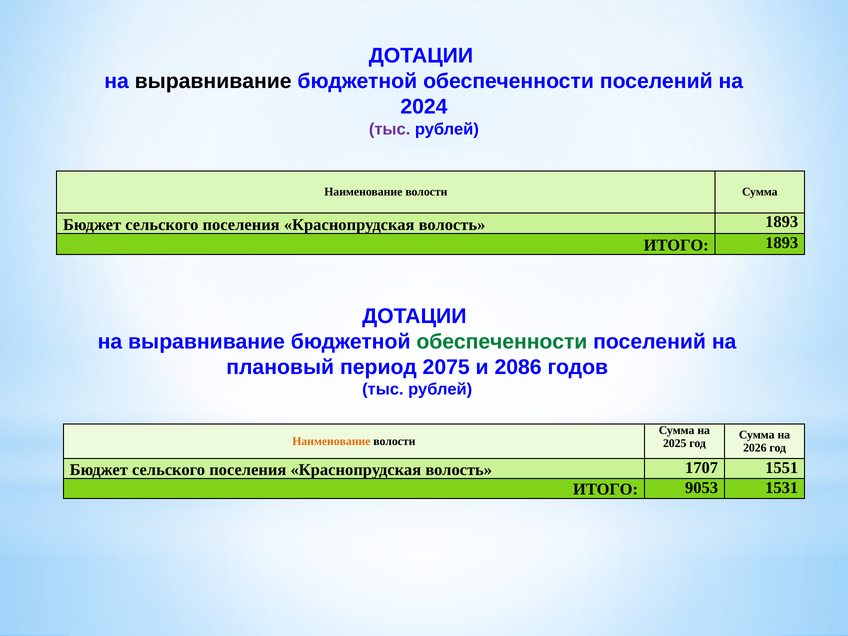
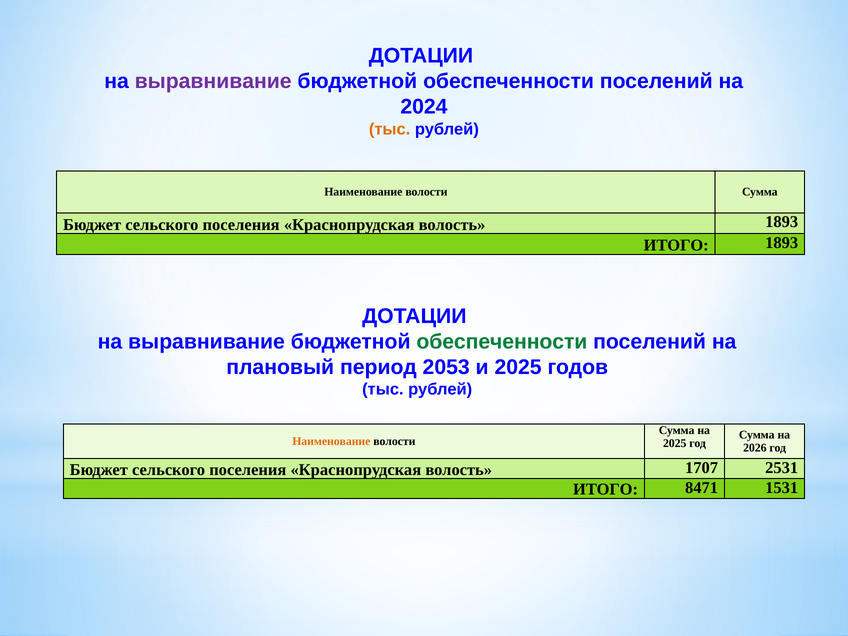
выравнивание colour: black -> purple (213, 81)
тыс colour: purple -> orange (390, 129)
2075: 2075 -> 2053 (446, 367)
и 2086: 2086 -> 2025 (518, 367)
1551: 1551 -> 2531 (782, 468)
9053: 9053 -> 8471 (702, 488)
